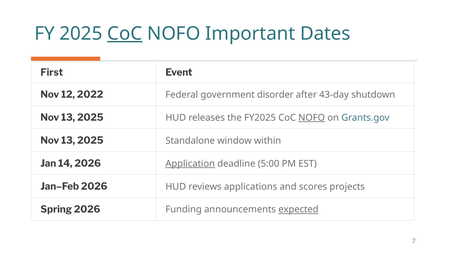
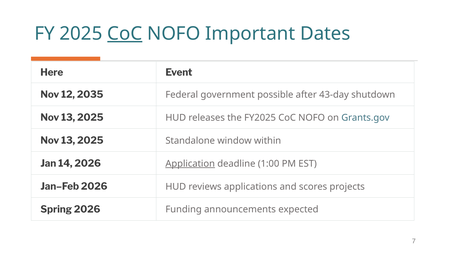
First: First -> Here (52, 72)
2022: 2022 -> 2035 (90, 95)
disorder: disorder -> possible (275, 95)
NOFO underline: present -> none (312, 118)
5:00: 5:00 -> 1:00 (269, 164)
expected underline: present -> none (298, 210)
